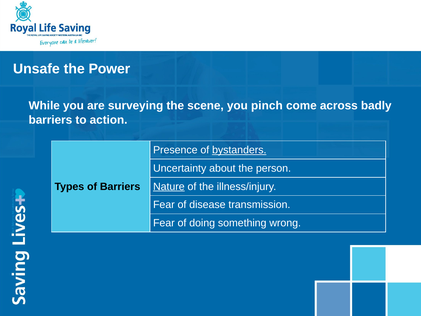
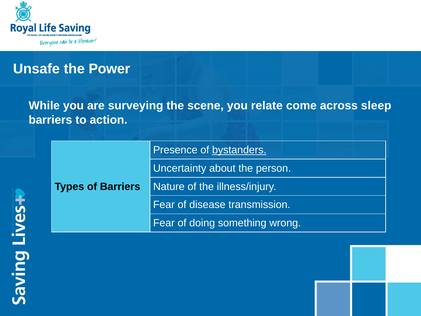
pinch: pinch -> relate (267, 106)
badly: badly -> sleep (376, 106)
Nature underline: present -> none (169, 186)
